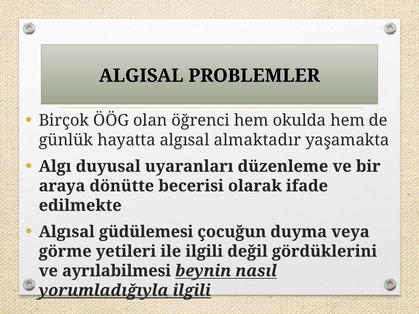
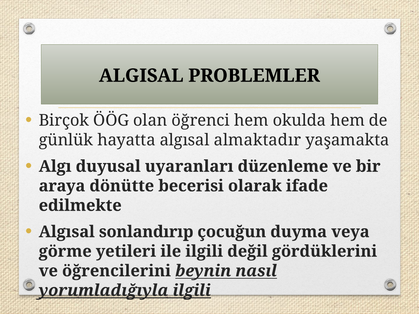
güdülemesi: güdülemesi -> sonlandırıp (146, 232)
ayrılabilmesi: ayrılabilmesi -> öğrencilerini (116, 271)
